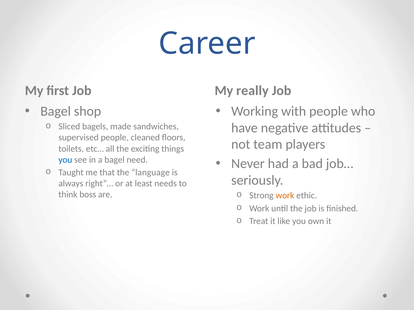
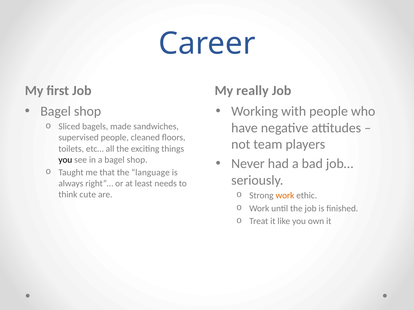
you colour: blue -> black (65, 160)
a bagel need: need -> shop (137, 160)
boss: boss -> cute (88, 195)
